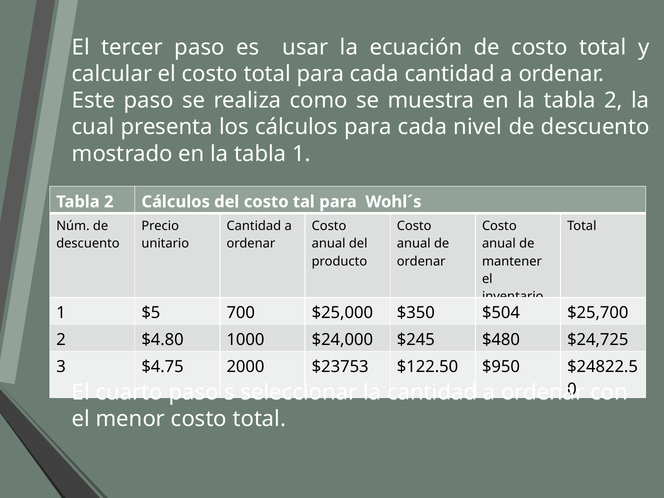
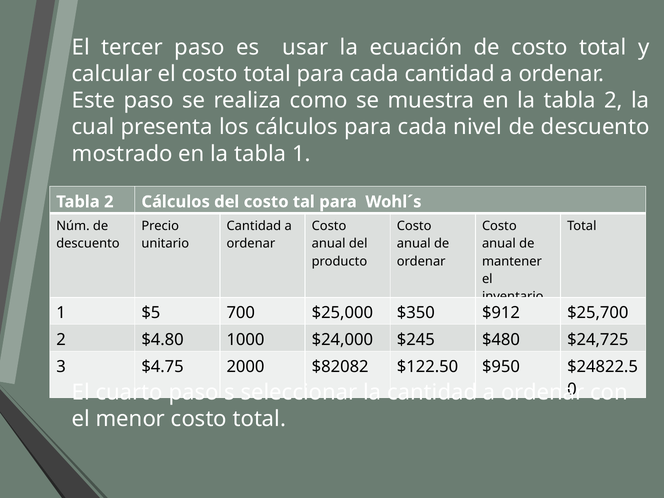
$504: $504 -> $912 (501, 313)
$23753: $23753 -> $82082 (340, 367)
